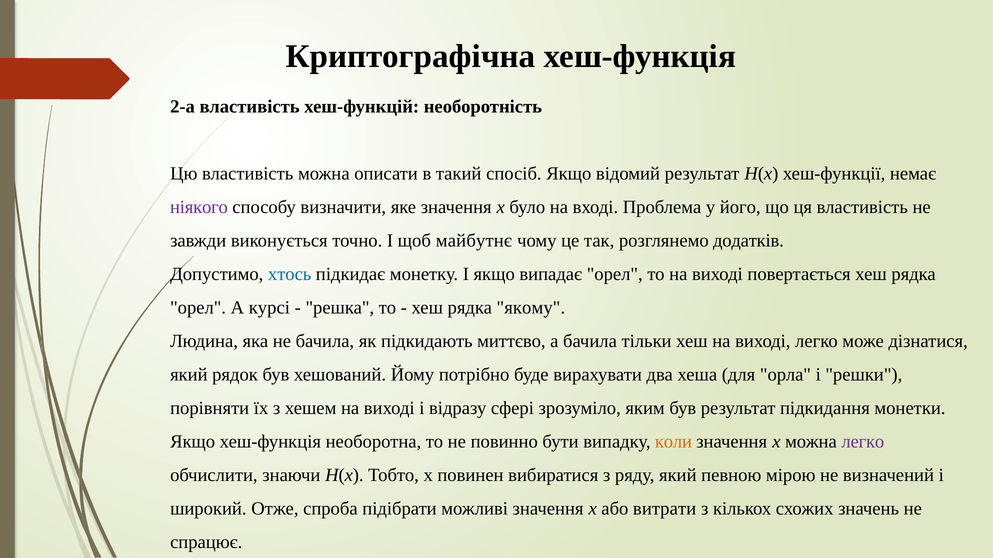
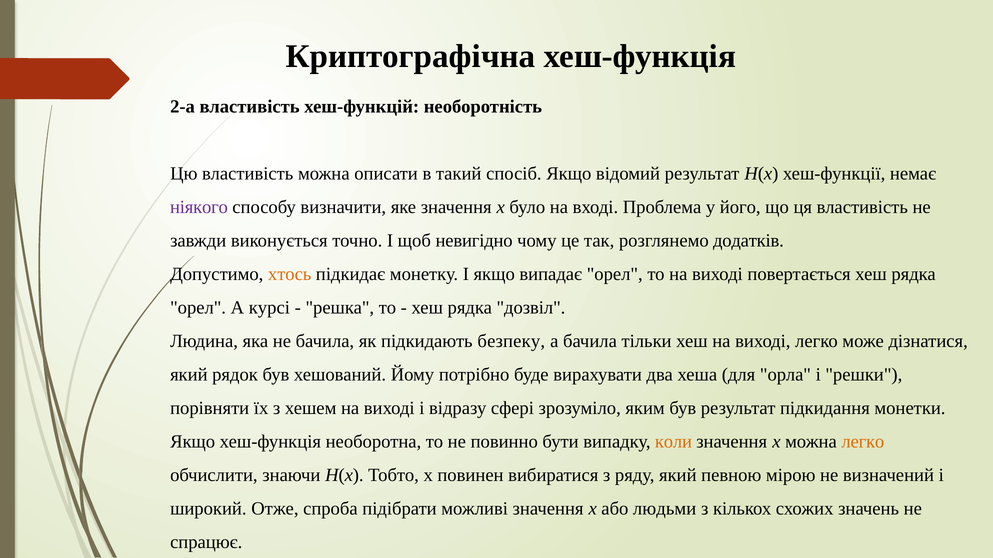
майбутнє: майбутнє -> невигідно (474, 241)
хтось colour: blue -> orange (290, 274)
якому: якому -> дозвіл (531, 308)
миттєво: миттєво -> безпеку (511, 341)
легко colour: purple -> orange (863, 442)
витрати: витрати -> людьми (665, 509)
